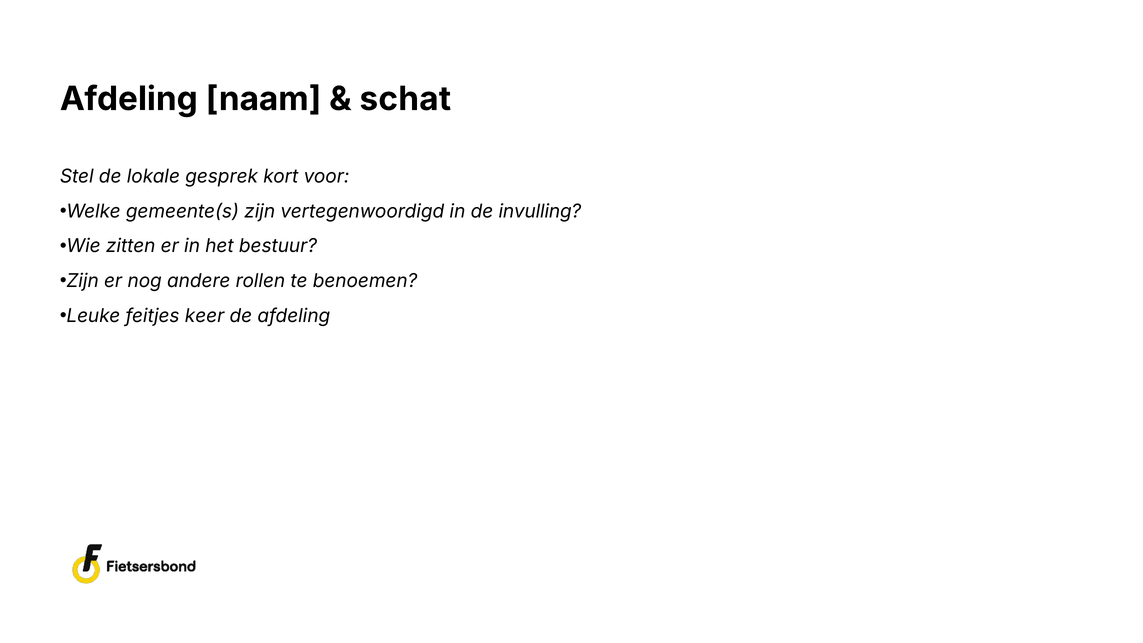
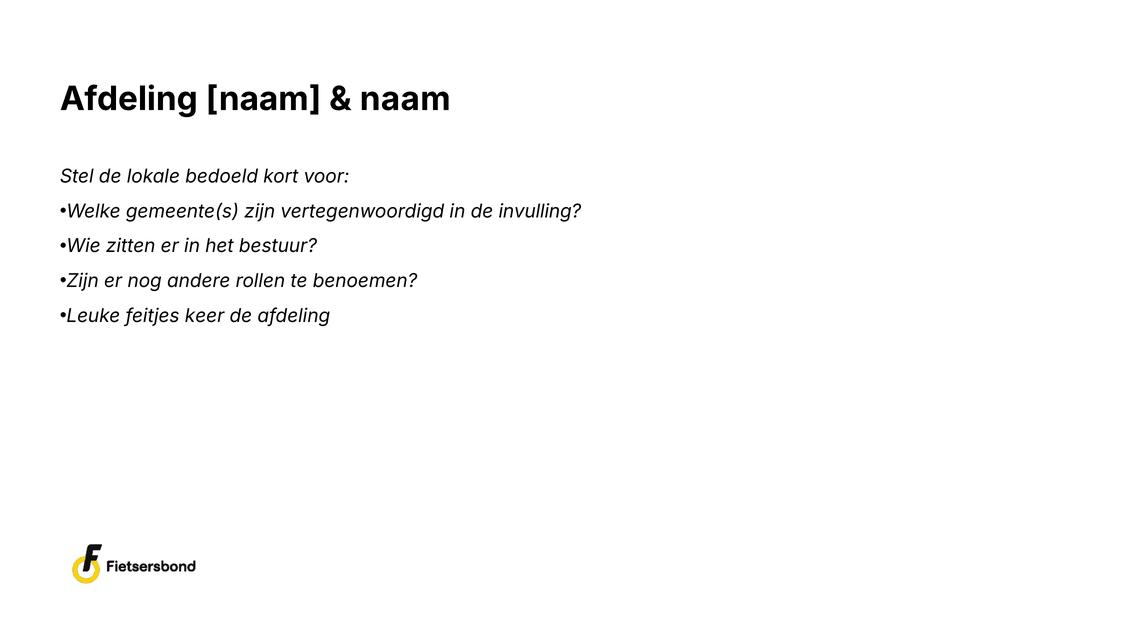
schat: schat -> naam (405, 99)
gesprek: gesprek -> bedoeld (222, 176)
